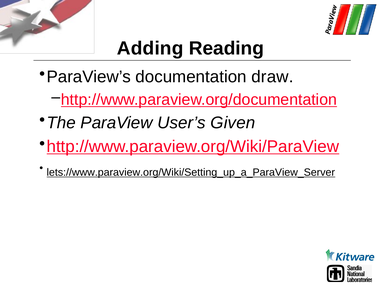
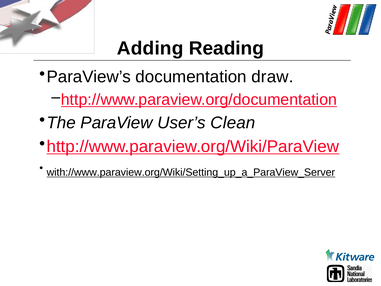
Given: Given -> Clean (233, 123)
lets://www.paraview.org/Wiki/Setting_up_a_ParaView_Server: lets://www.paraview.org/Wiki/Setting_up_a_ParaView_Server -> with://www.paraview.org/Wiki/Setting_up_a_ParaView_Server (191, 172)
